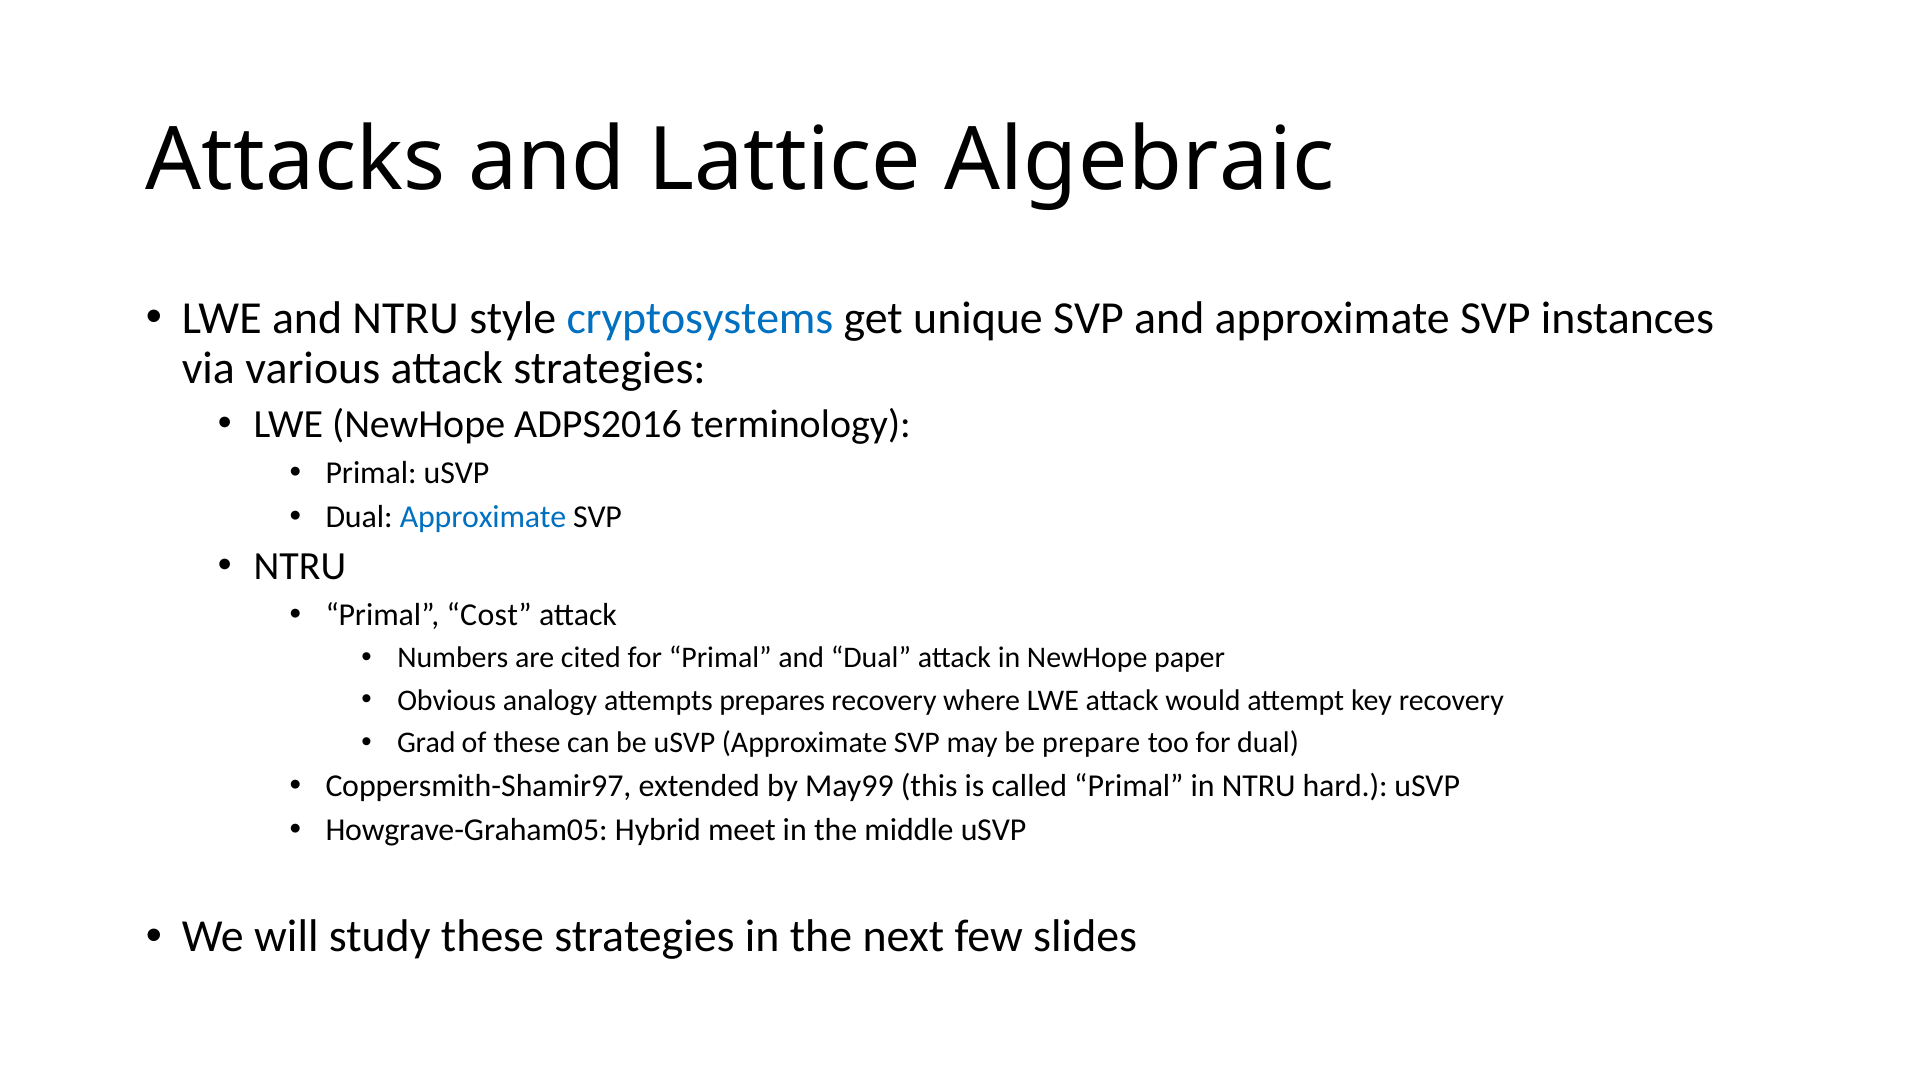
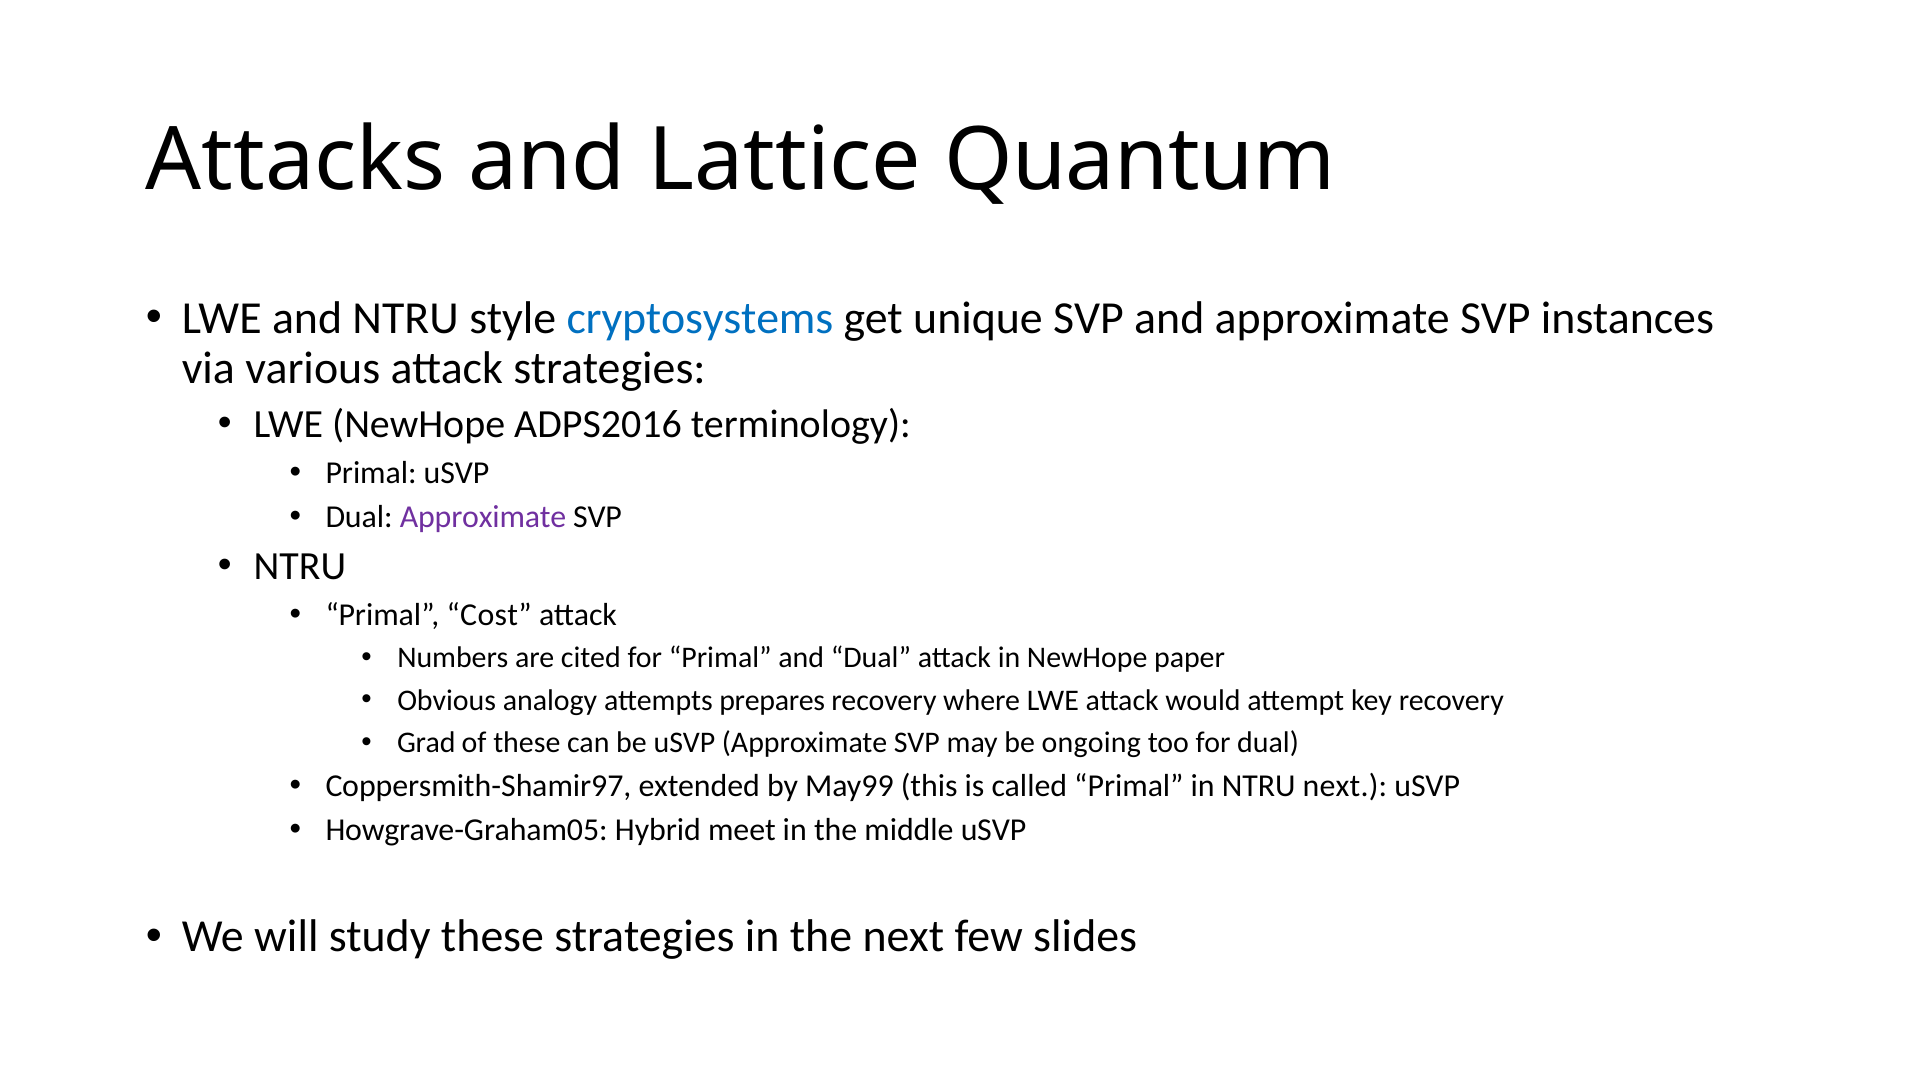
Algebraic: Algebraic -> Quantum (1140, 161)
Approximate colour: blue -> purple (483, 517)
prepare: prepare -> ongoing (1091, 743)
NTRU hard: hard -> next (1345, 786)
